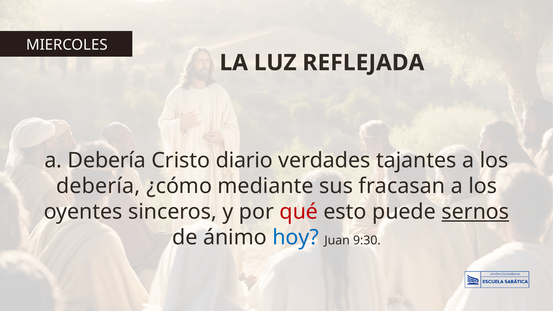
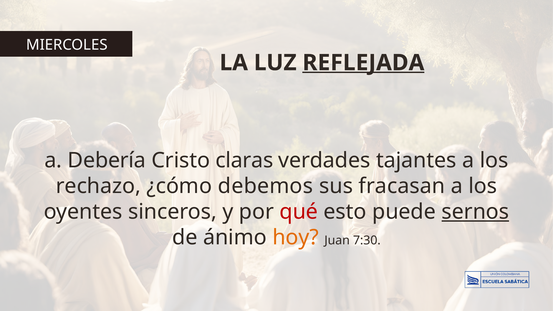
REFLEJADA underline: none -> present (363, 63)
diario: diario -> claras (244, 160)
debería: debería -> rechazo (98, 186)
mediante: mediante -> debemos (266, 186)
hoy colour: blue -> orange (296, 237)
9:30: 9:30 -> 7:30 (367, 241)
